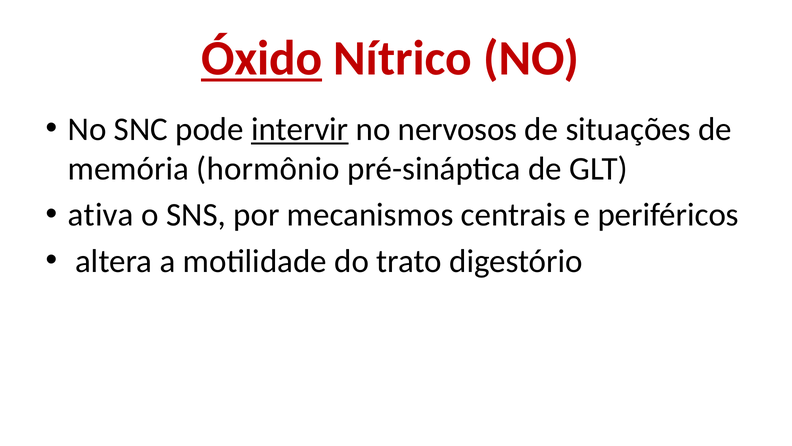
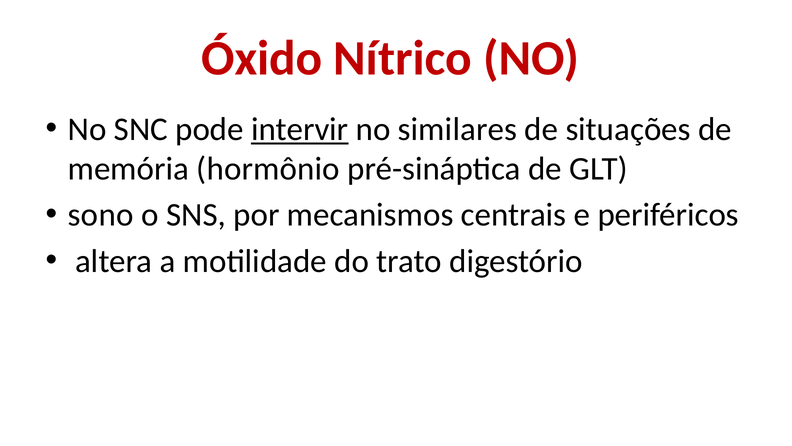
Óxido underline: present -> none (262, 58)
nervosos: nervosos -> similares (457, 129)
ativa: ativa -> sono (101, 215)
